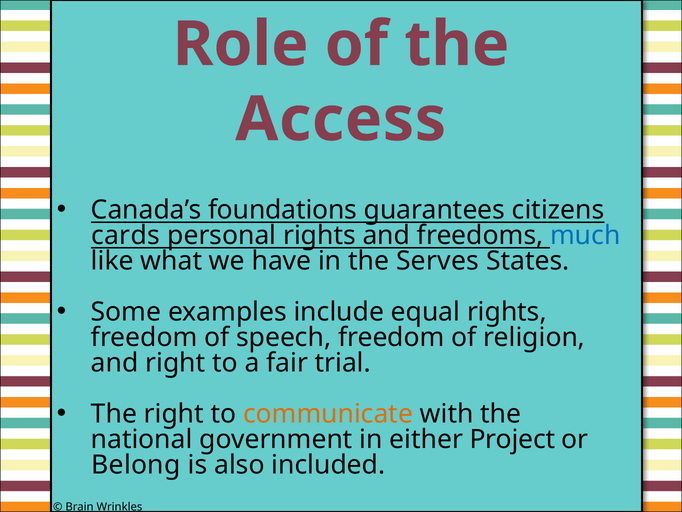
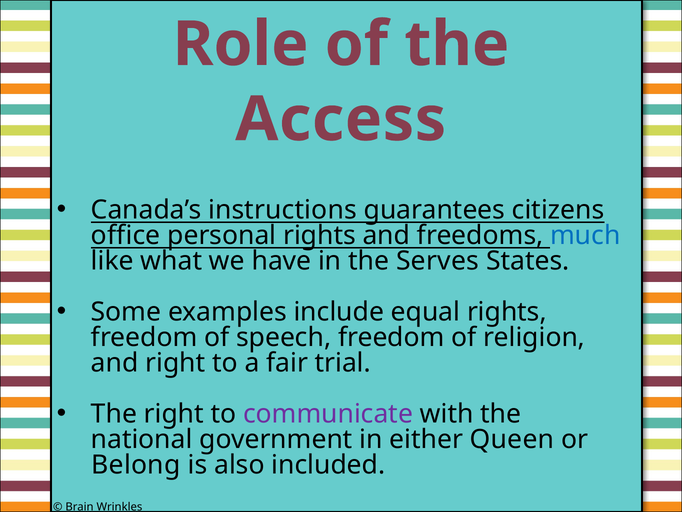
foundations: foundations -> instructions (282, 210)
cards: cards -> office (126, 235)
communicate colour: orange -> purple (328, 414)
Project: Project -> Queen (512, 439)
